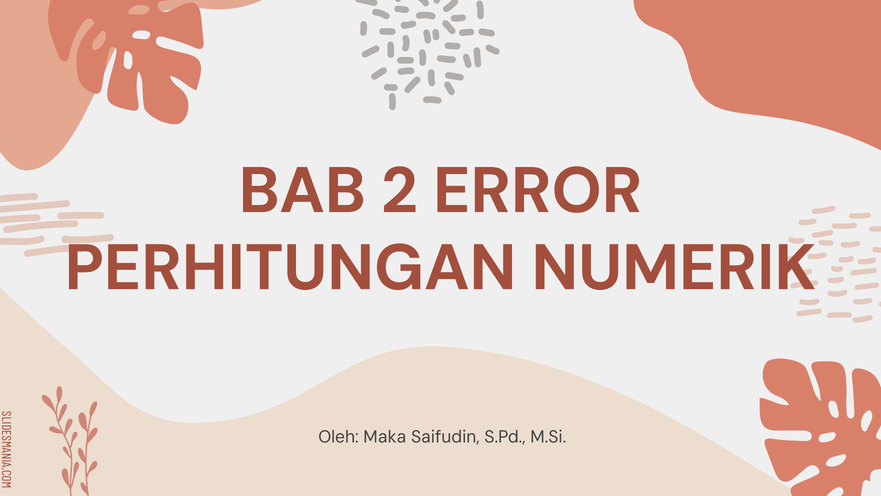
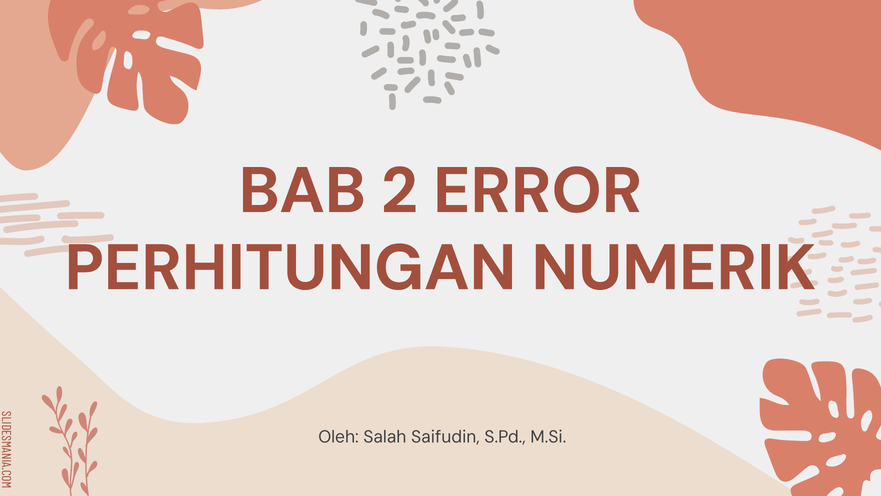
Maka: Maka -> Salah (385, 437)
